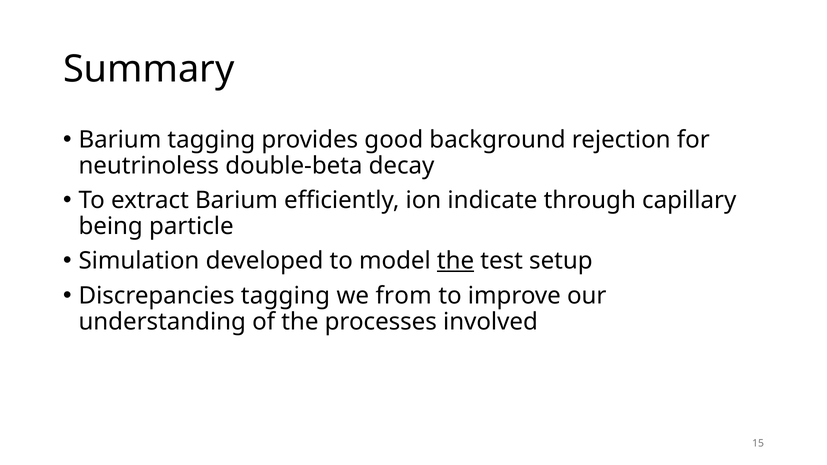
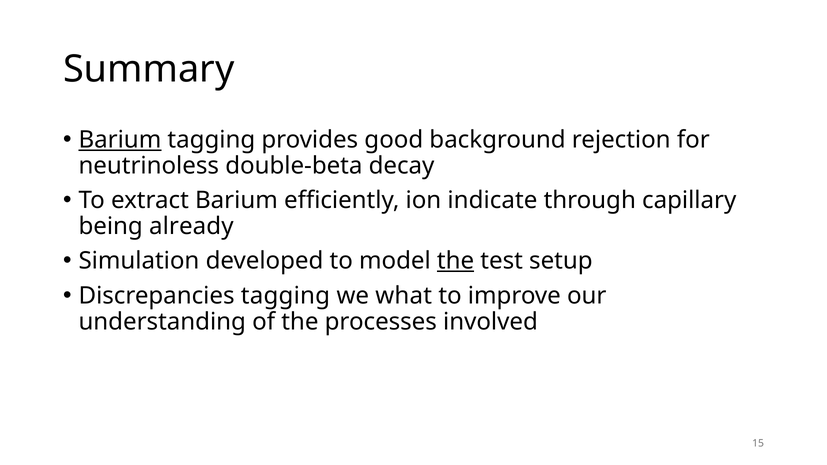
Barium underline: none -> present (120, 140)
particle: particle -> already (191, 226)
from: from -> what (404, 296)
